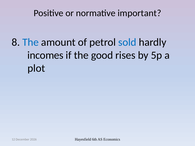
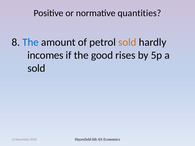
important: important -> quantities (139, 13)
sold colour: blue -> orange (127, 42)
plot: plot -> sold (36, 68)
